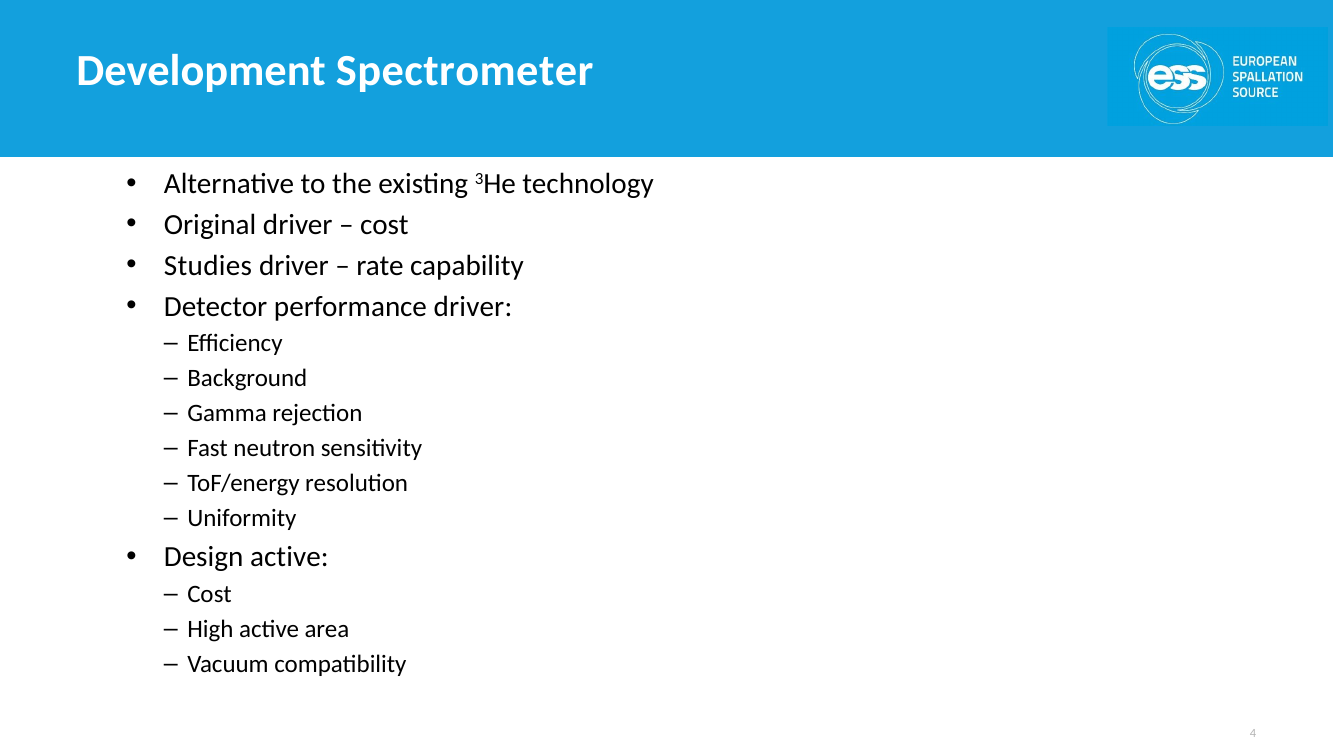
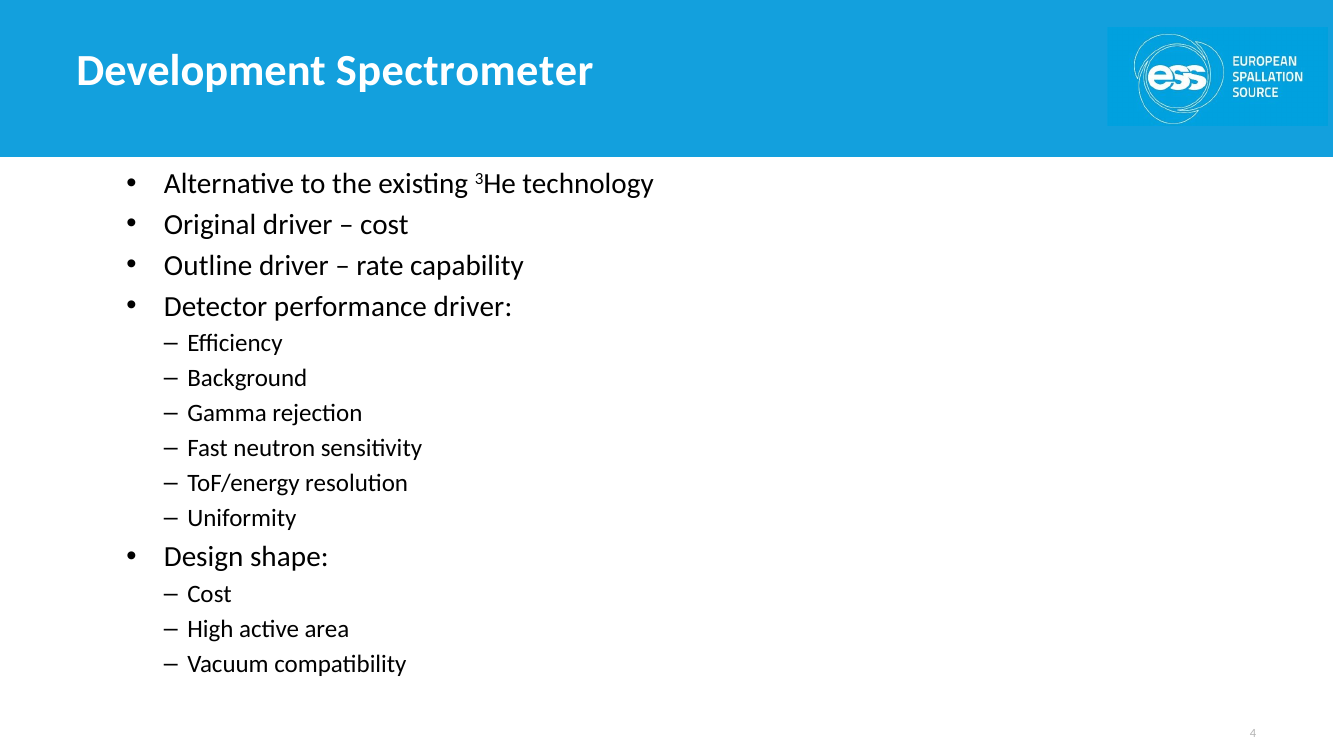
Studies: Studies -> Outline (208, 266)
Design active: active -> shape (289, 557)
